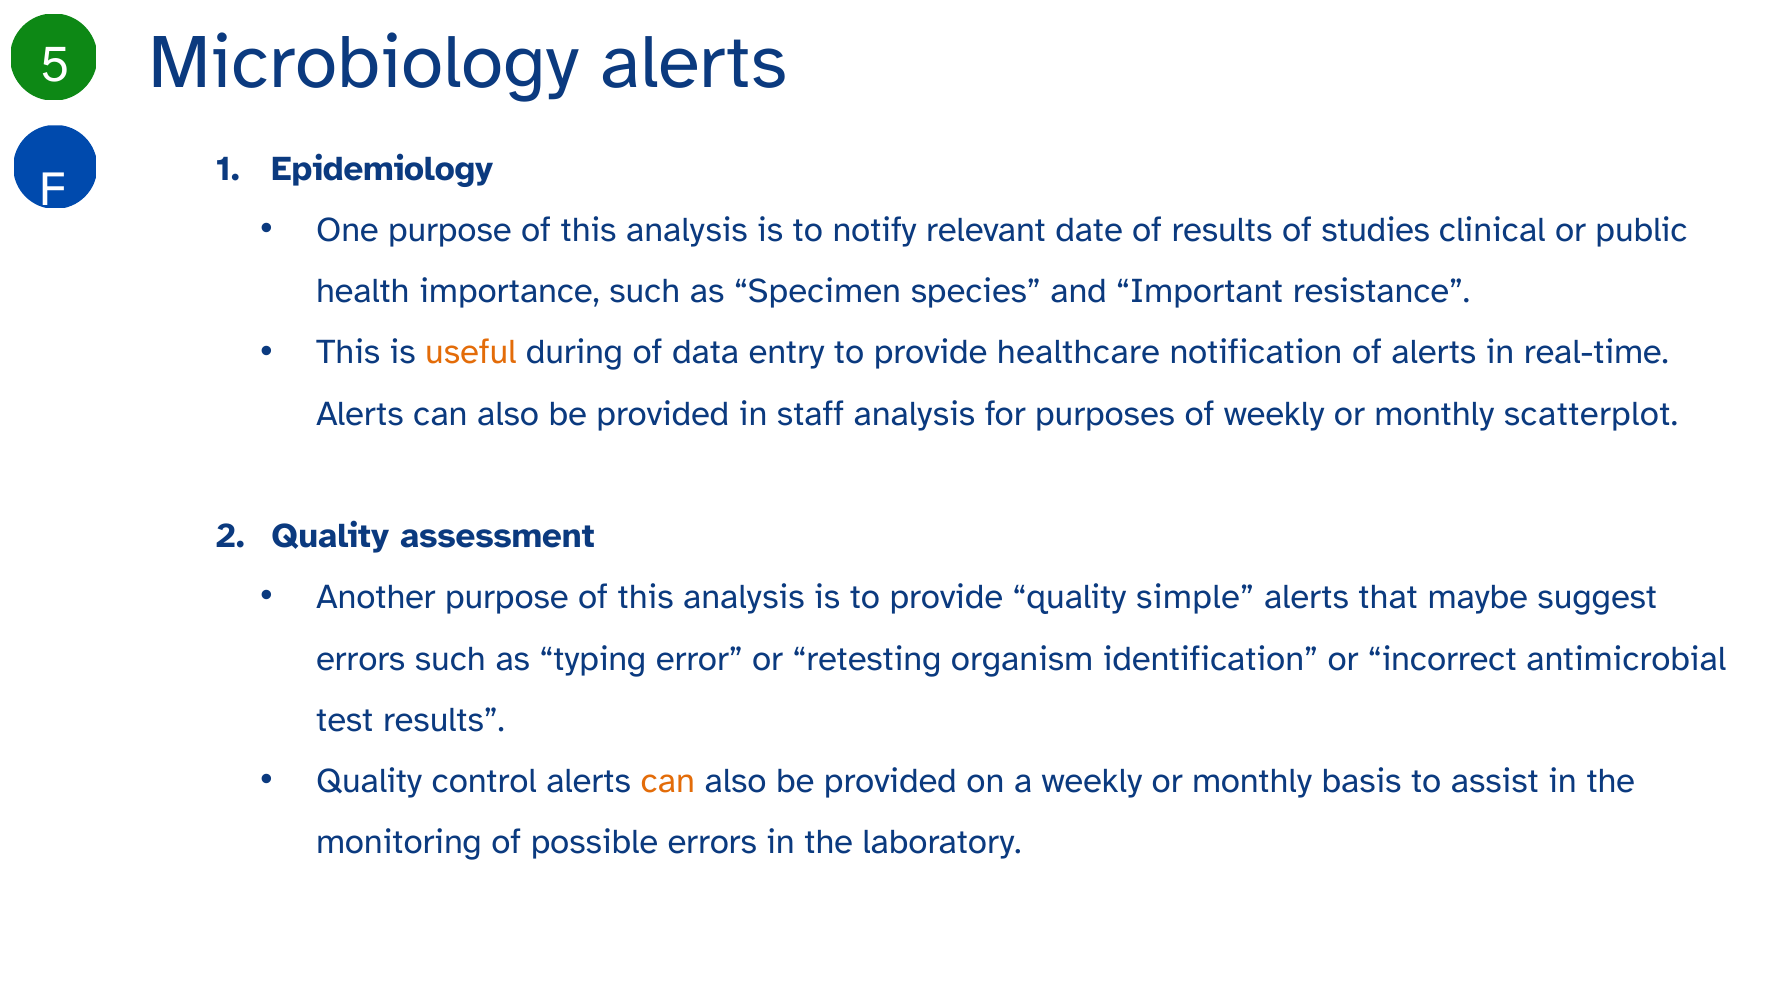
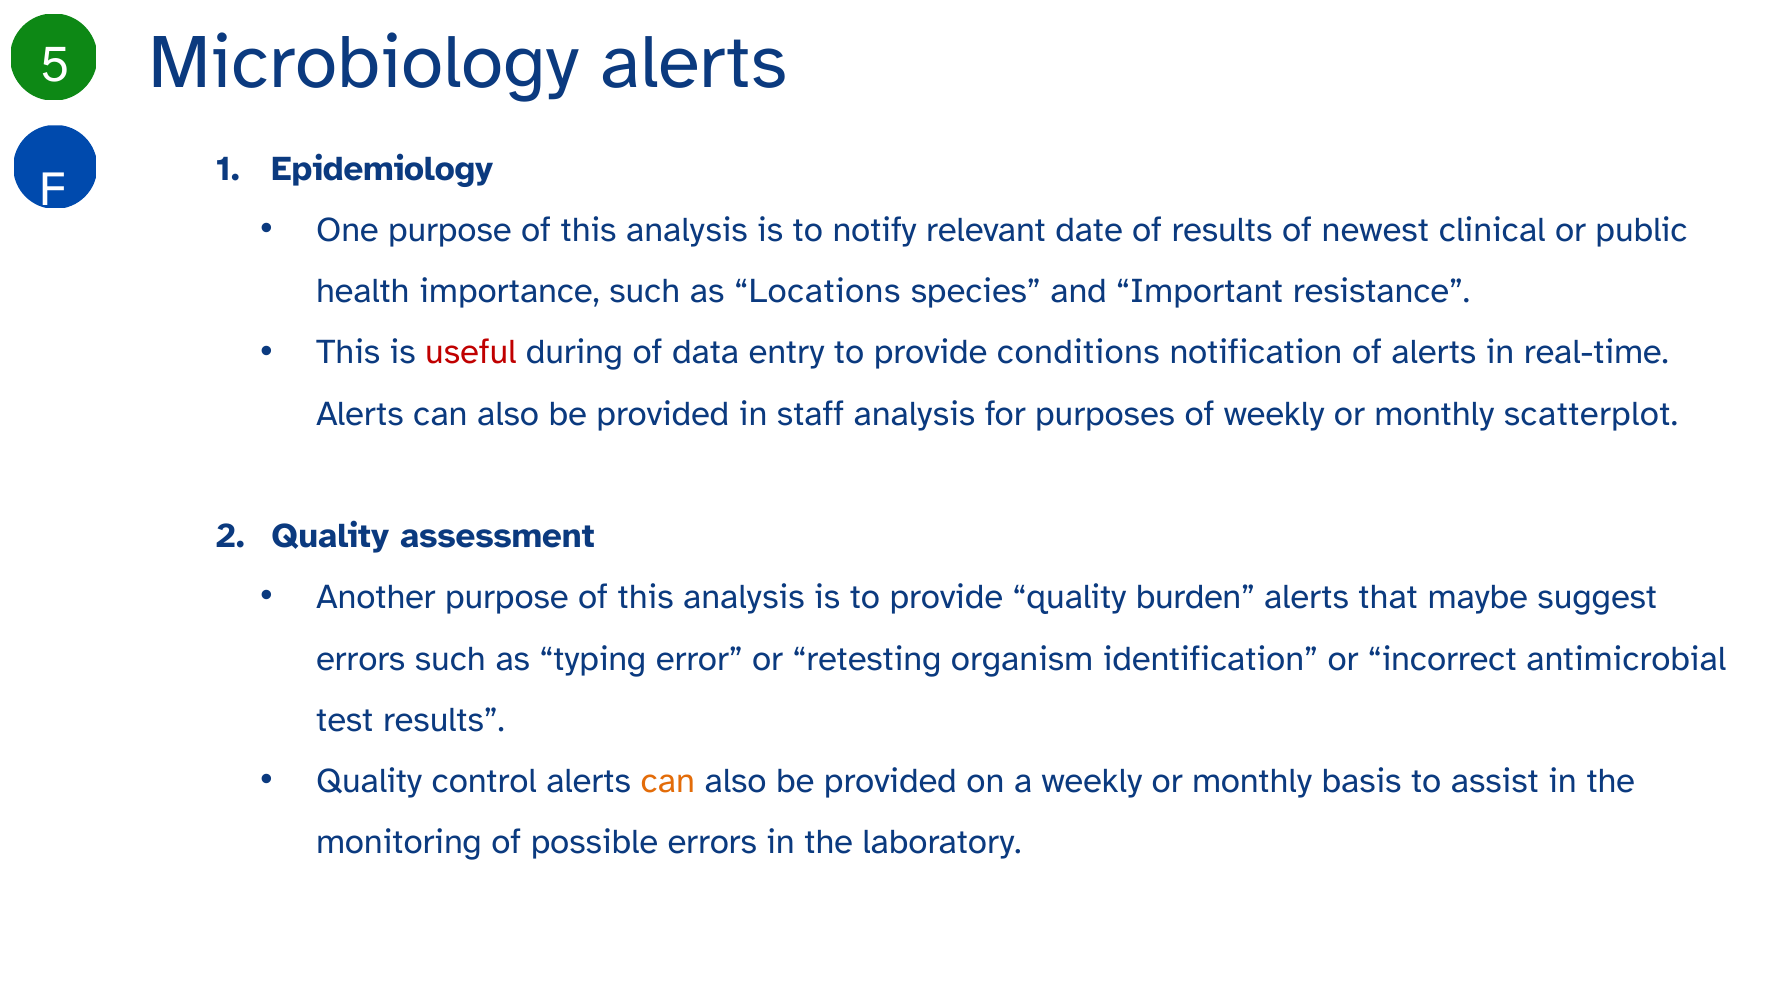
studies: studies -> newest (1375, 230)
Specimen: Specimen -> Locations (817, 291)
useful colour: orange -> red (471, 353)
healthcare: healthcare -> conditions (1078, 353)
simple: simple -> burden (1195, 597)
